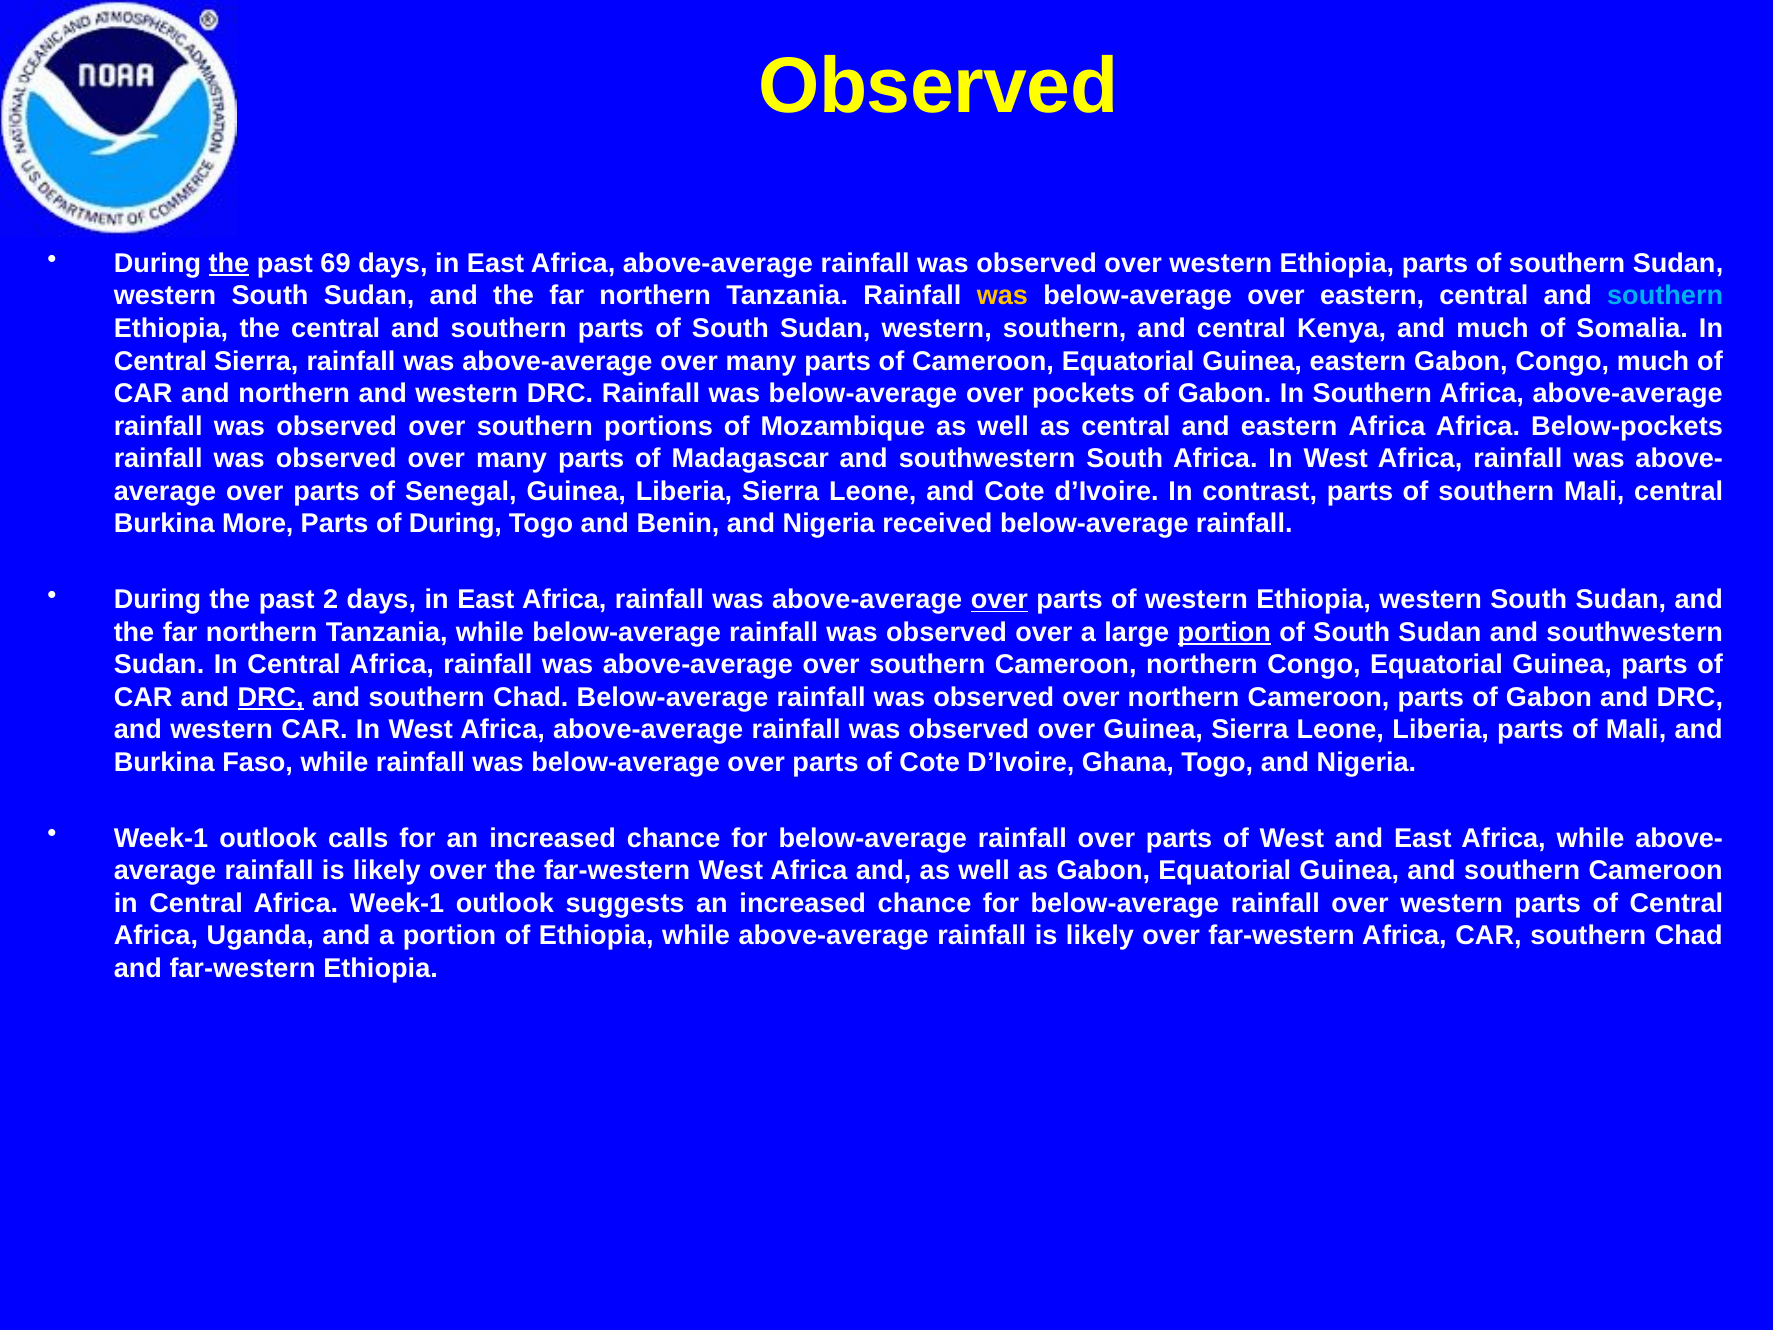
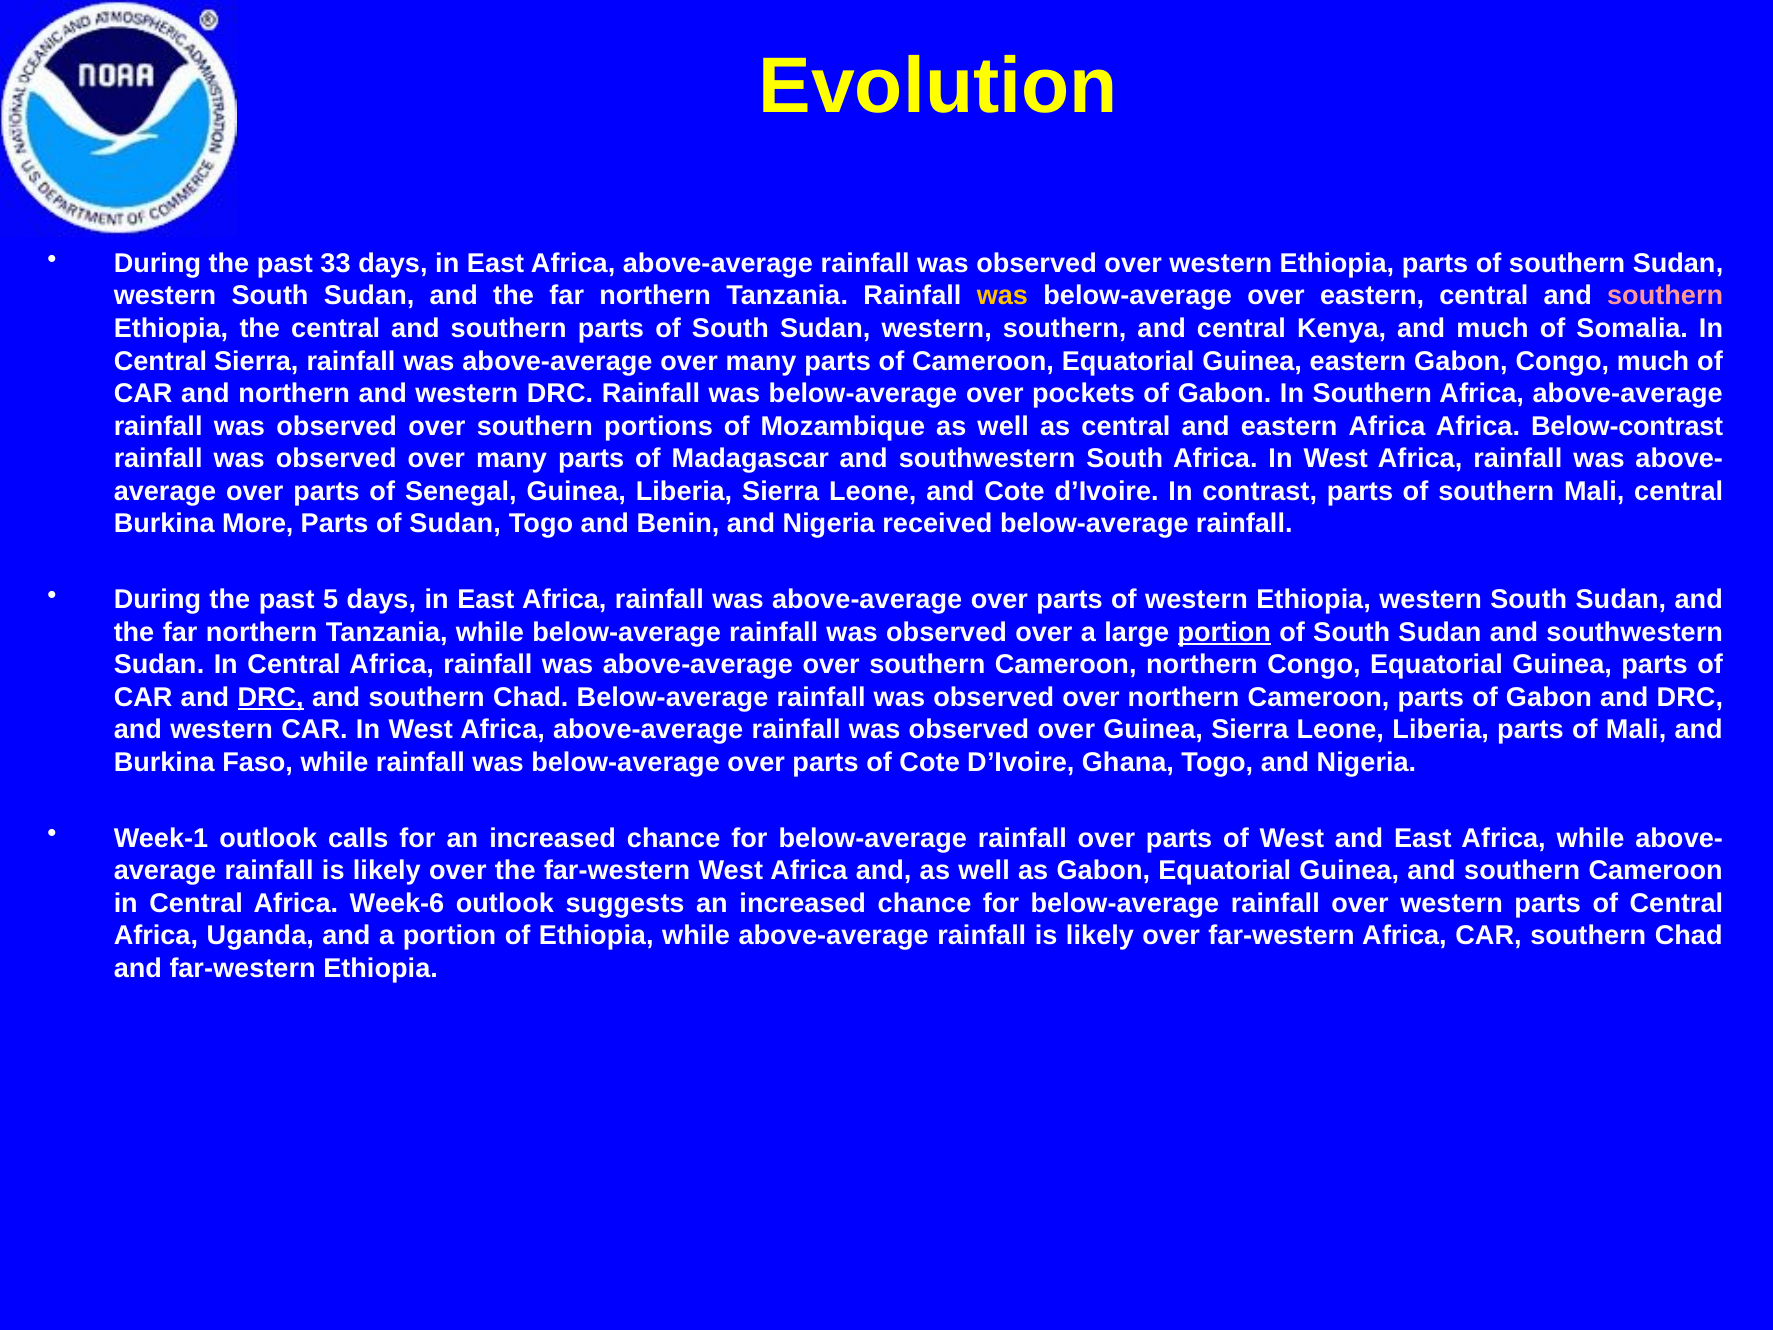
Observed: Observed -> Evolution (938, 87)
the underline: present -> none (229, 263)
69: 69 -> 33 (336, 263)
southern colour: light blue -> pink (1665, 296)
Below-pockets: Below-pockets -> Below-contrast (1627, 426)
of During: During -> Sudan (455, 524)
2: 2 -> 5 (331, 600)
over underline: present -> none (999, 600)
Africa Week-1: Week-1 -> Week-6 (397, 903)
